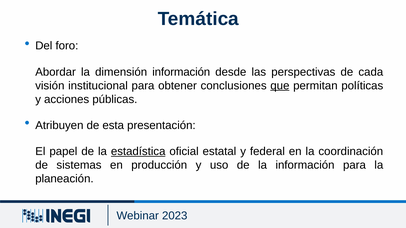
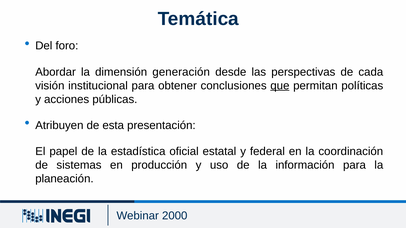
dimensión información: información -> generación (181, 72)
estadística underline: present -> none (138, 152)
2023: 2023 -> 2000 (175, 216)
